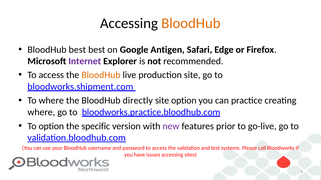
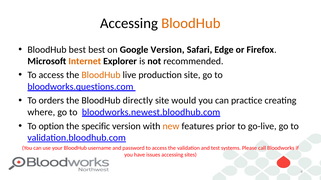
Google Antigen: Antigen -> Version (168, 50)
Internet colour: purple -> orange (85, 61)
bloodworks.shipment.com: bloodworks.shipment.com -> bloodworks.questions.com (80, 87)
To where: where -> orders (51, 101)
site option: option -> would (184, 101)
bloodworks.practice.bloodhub.com: bloodworks.practice.bloodhub.com -> bloodworks.newest.bloodhub.com (151, 113)
new colour: purple -> orange (171, 126)
